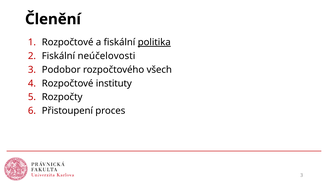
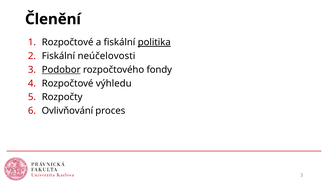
Podobor underline: none -> present (61, 70)
všech: všech -> fondy (159, 70)
instituty: instituty -> výhledu (114, 84)
Přistoupení: Přistoupení -> Ovlivňování (67, 111)
